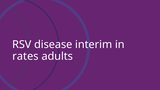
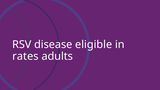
interim: interim -> eligible (94, 44)
